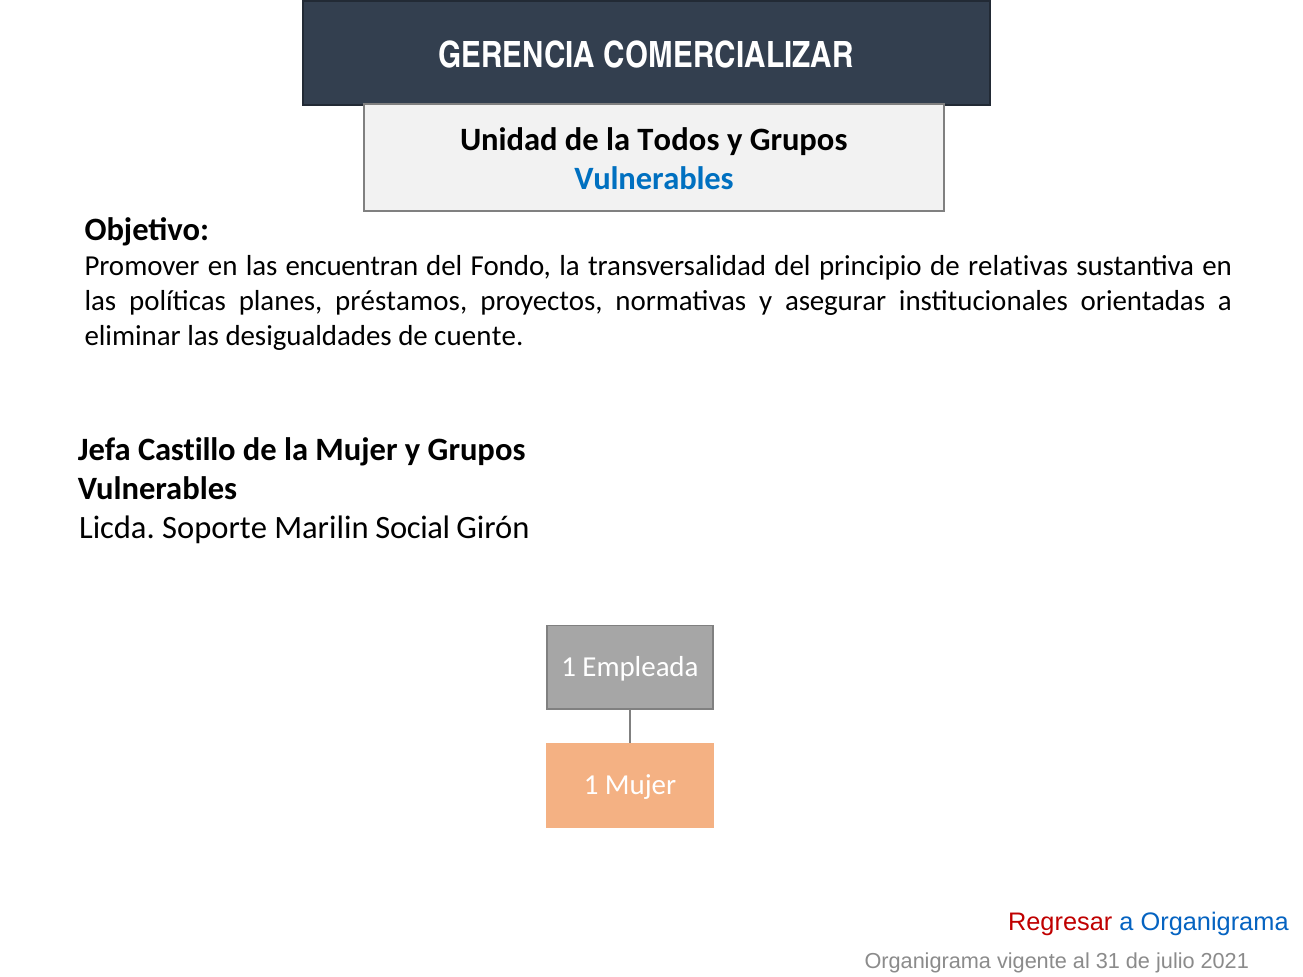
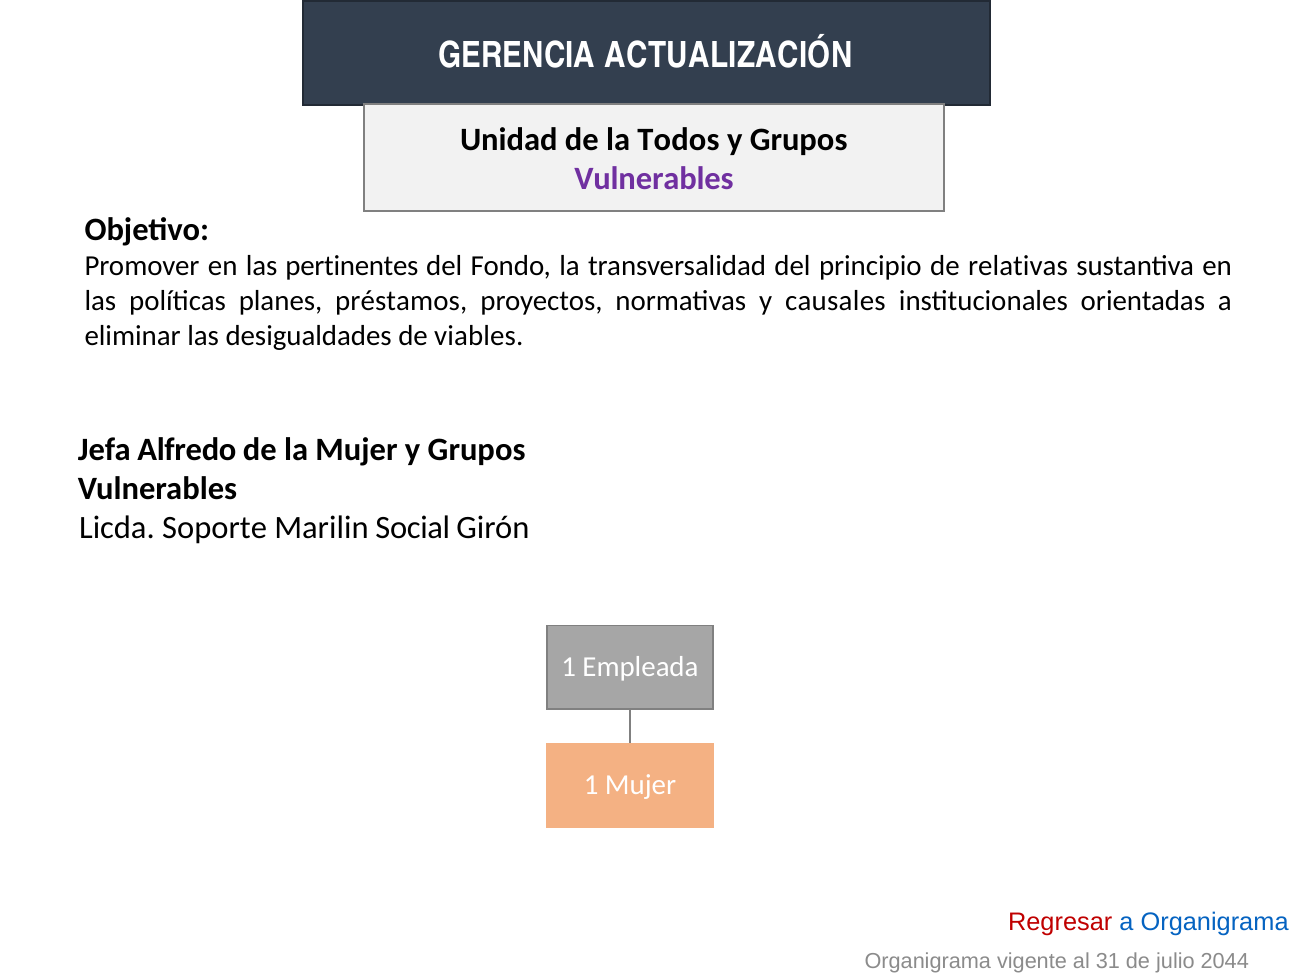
COMERCIALIZAR: COMERCIALIZAR -> ACTUALIZACIÓN (729, 56)
Vulnerables colour: blue -> purple (654, 179)
encuentran: encuentran -> pertinentes (352, 266)
asegurar: asegurar -> causales (835, 301)
cuente: cuente -> viables (479, 336)
Castillo: Castillo -> Alfredo (187, 450)
2021: 2021 -> 2044 (1225, 962)
